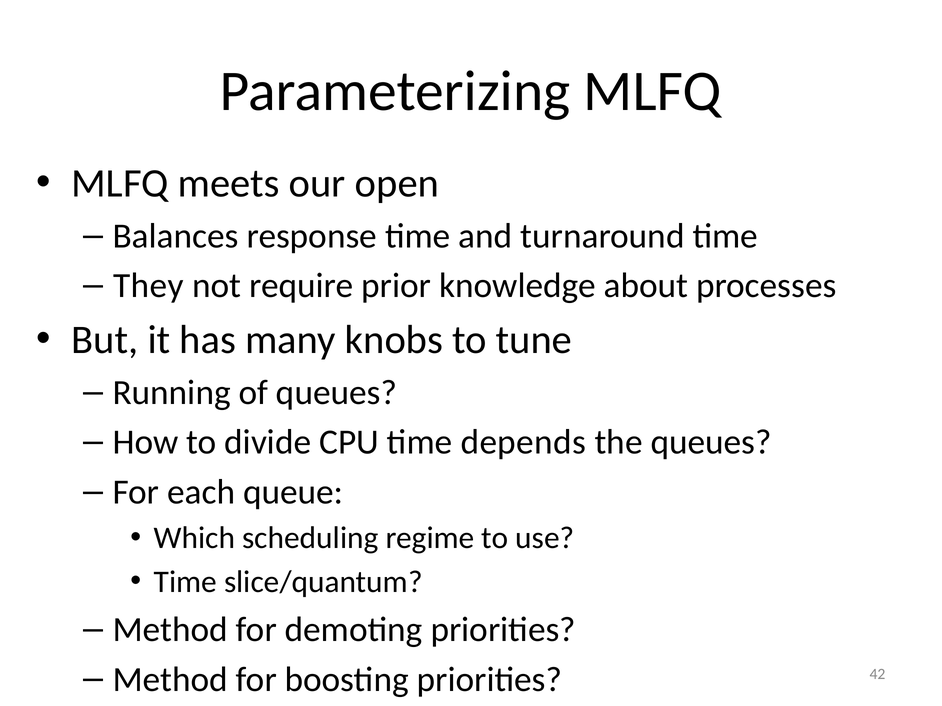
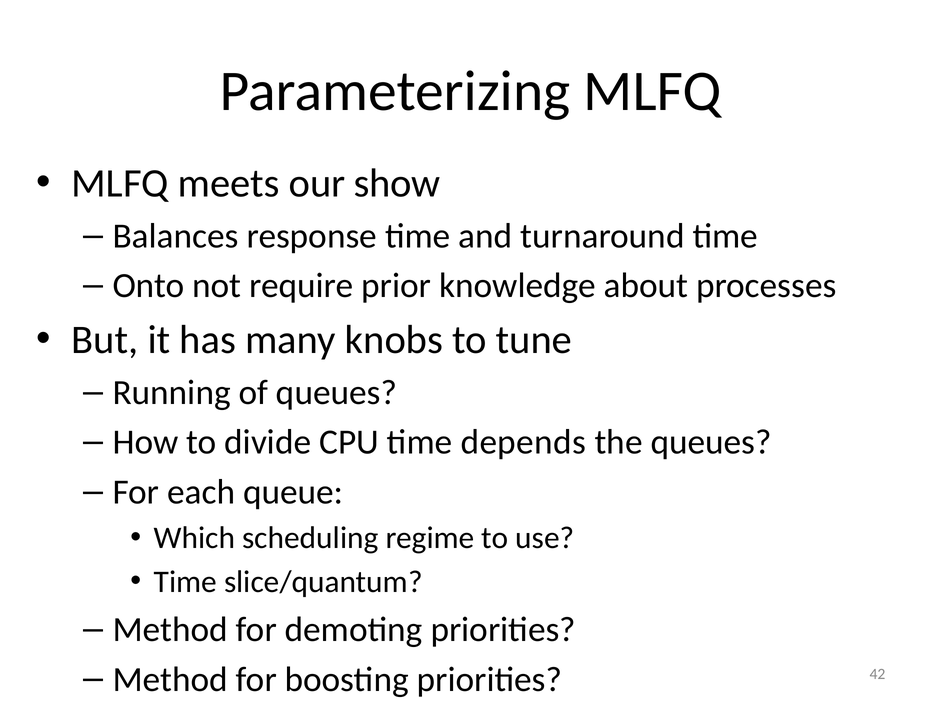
open: open -> show (397, 184)
They: They -> Onto (149, 286)
